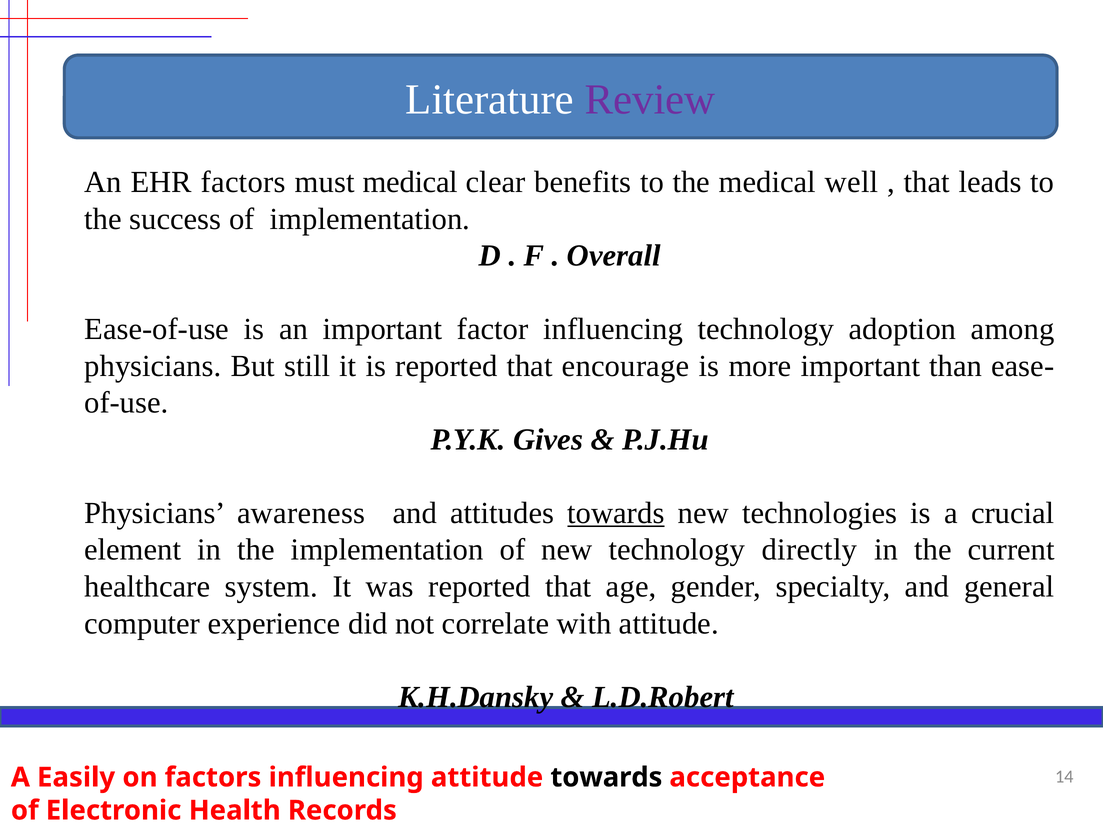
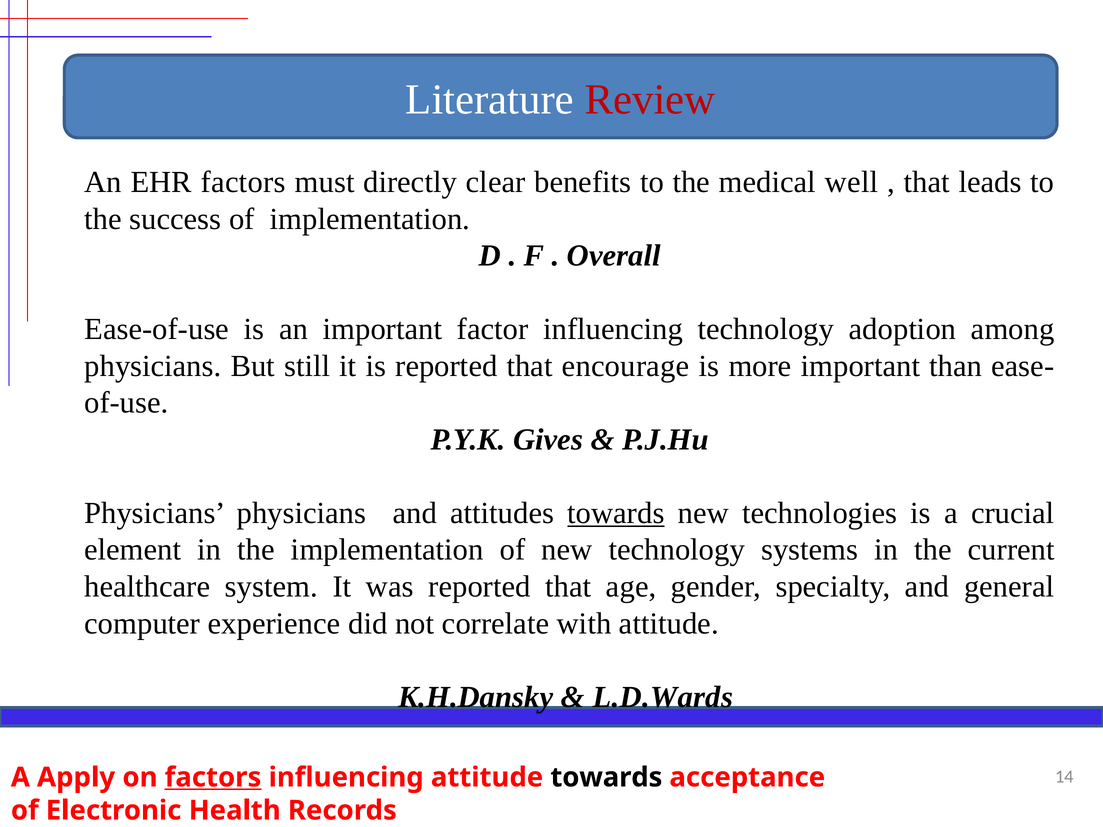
Review colour: purple -> red (650, 99)
must medical: medical -> directly (410, 182)
Physicians awareness: awareness -> physicians (301, 513)
directly: directly -> systems (810, 550)
L.D.Robert: L.D.Robert -> L.D.Wards (663, 697)
Easily: Easily -> Apply (76, 778)
factors underline: none -> present (213, 778)
